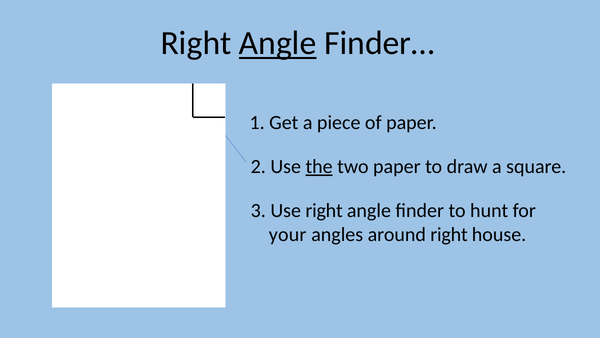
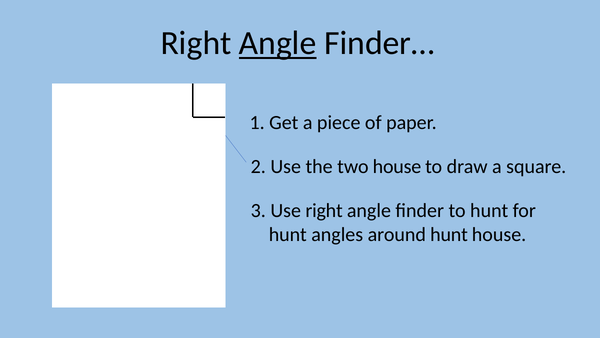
the underline: present -> none (319, 166)
two paper: paper -> house (397, 166)
your: your -> hunt (288, 234)
around right: right -> hunt (449, 234)
